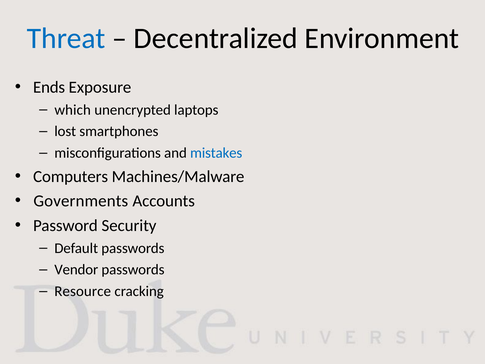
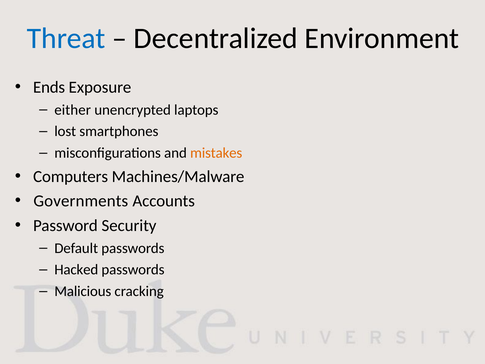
which: which -> either (73, 110)
mistakes colour: blue -> orange (216, 153)
Vendor: Vendor -> Hacked (76, 270)
Resource: Resource -> Malicious (83, 291)
